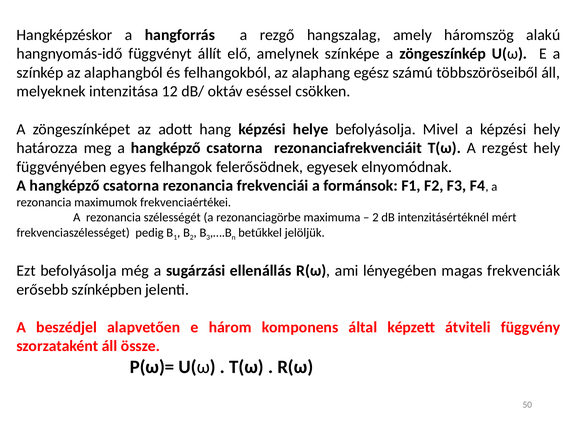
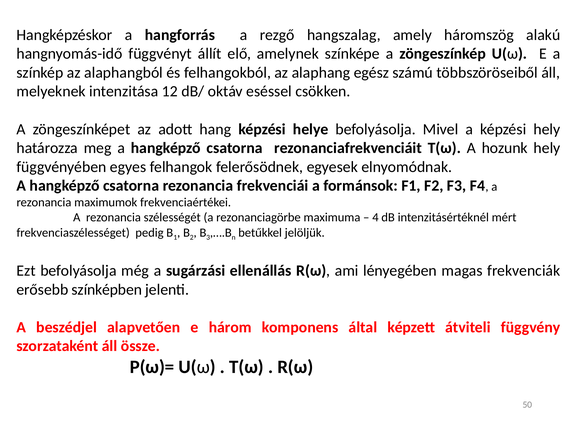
rezgést: rezgést -> hozunk (505, 148)
2: 2 -> 4 (375, 218)
